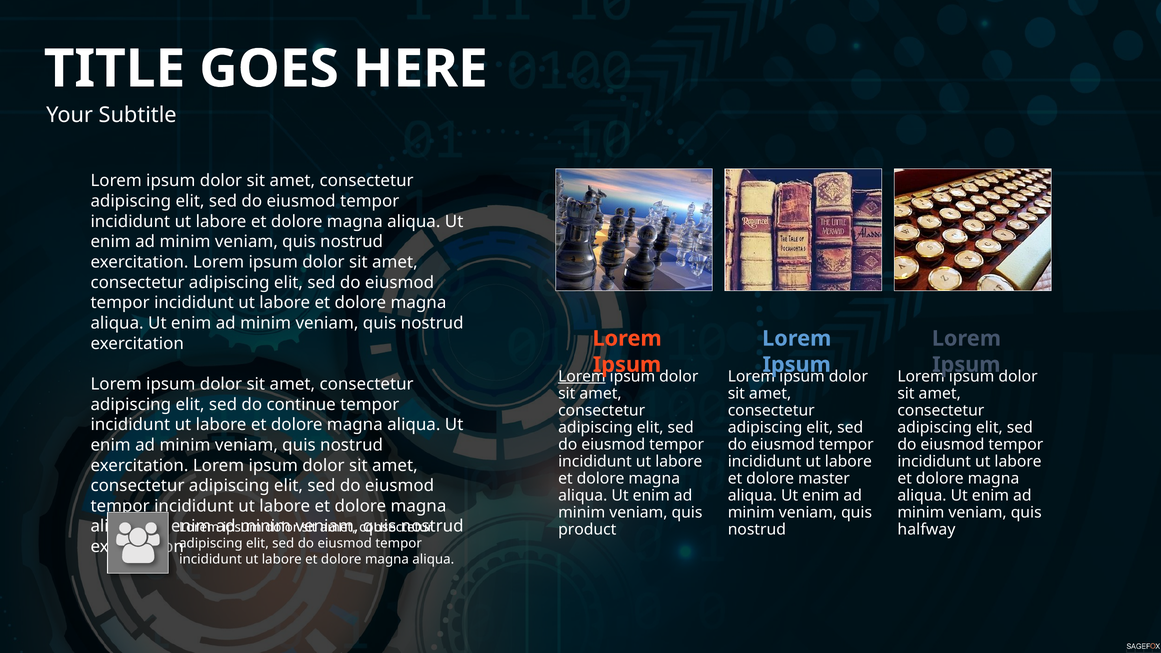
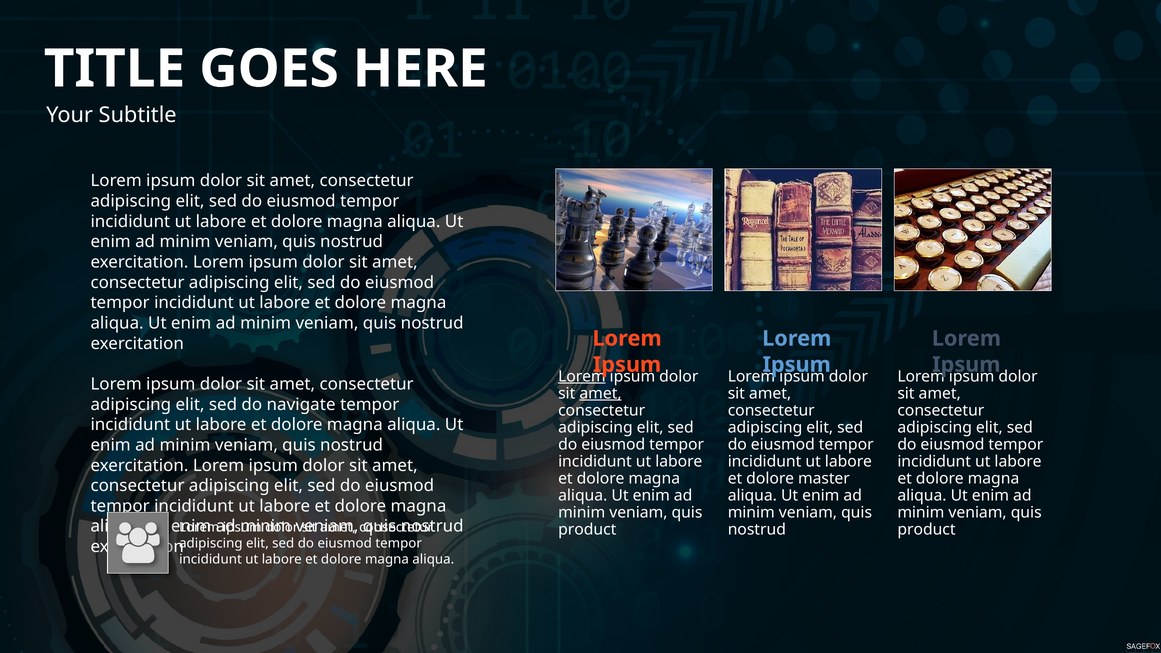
amet underline: none -> present (601, 393)
continue: continue -> navigate (301, 404)
halfway: halfway -> product (926, 529)
